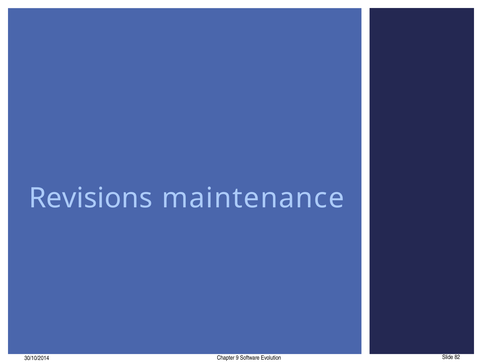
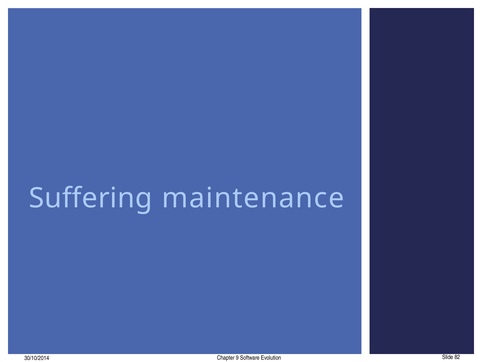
Revisions: Revisions -> Suffering (91, 198)
